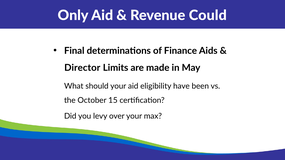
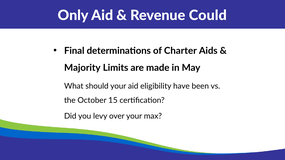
Finance: Finance -> Charter (180, 51)
Director: Director -> Majority (82, 68)
